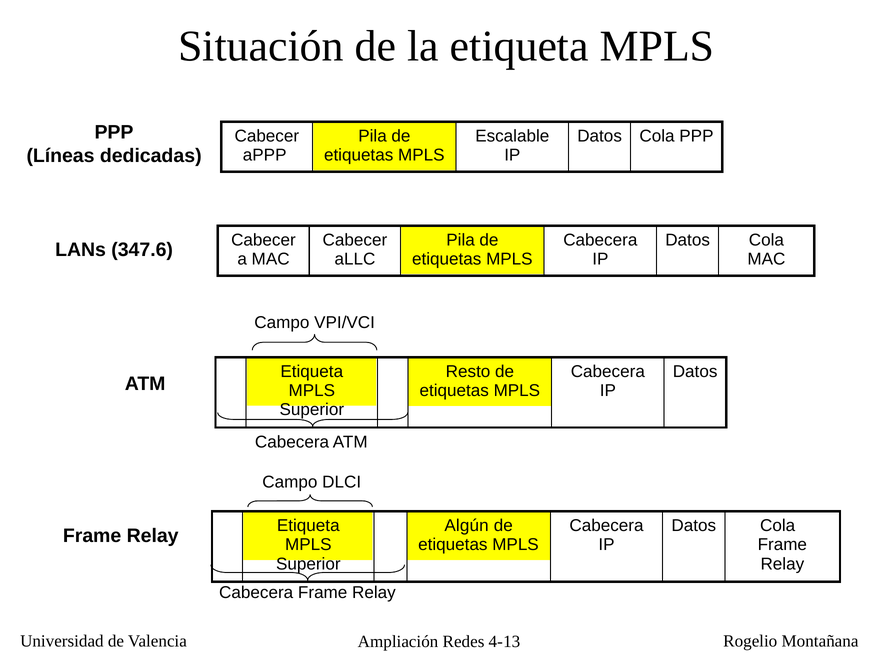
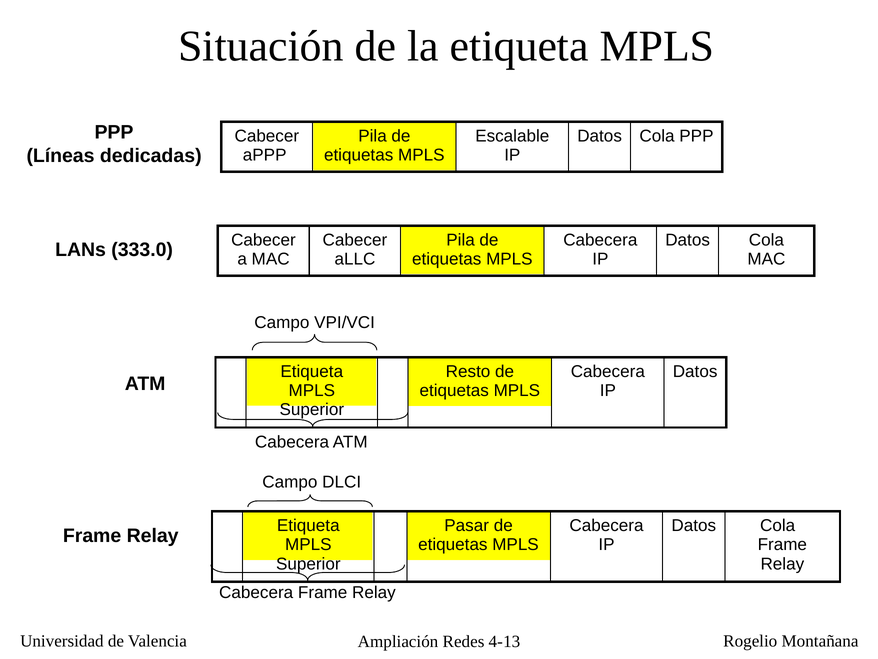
347.6: 347.6 -> 333.0 (142, 250)
Algún: Algún -> Pasar (467, 525)
